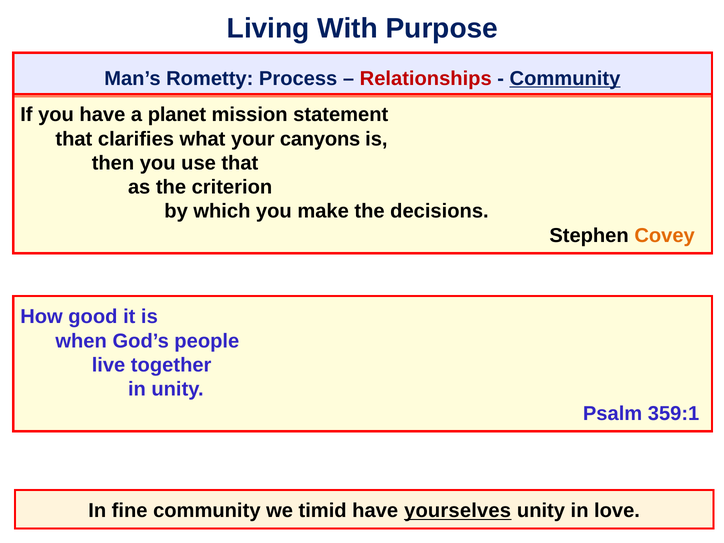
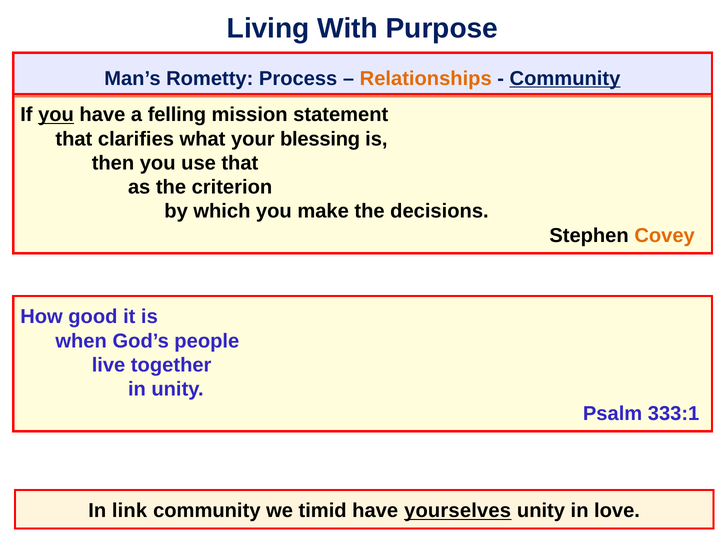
Relationships colour: red -> orange (426, 78)
you underline: none -> present (56, 115)
planet: planet -> felling (177, 115)
canyons: canyons -> blessing (320, 139)
359:1: 359:1 -> 333:1 (674, 413)
fine: fine -> link (130, 511)
